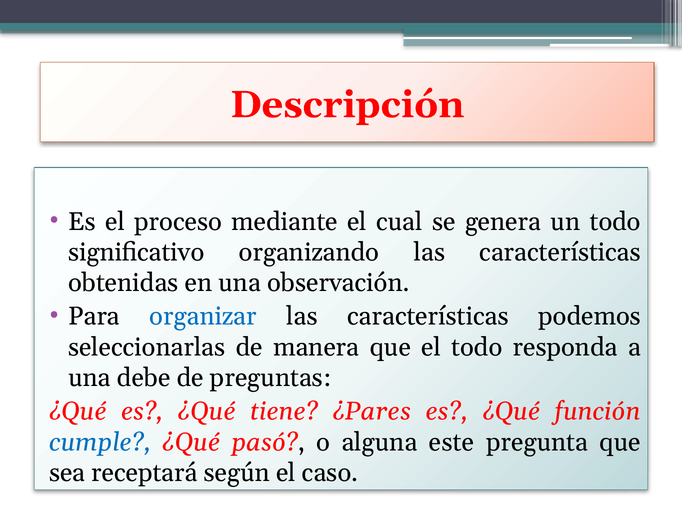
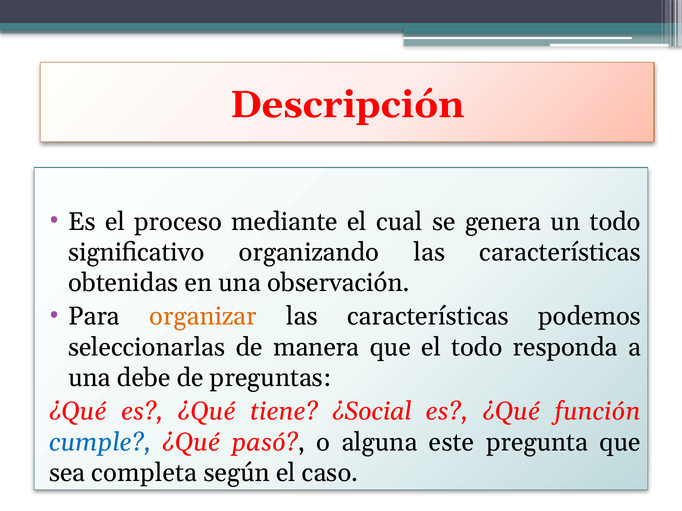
organizar colour: blue -> orange (203, 317)
¿Pares: ¿Pares -> ¿Social (372, 412)
receptará: receptará -> completa (144, 473)
